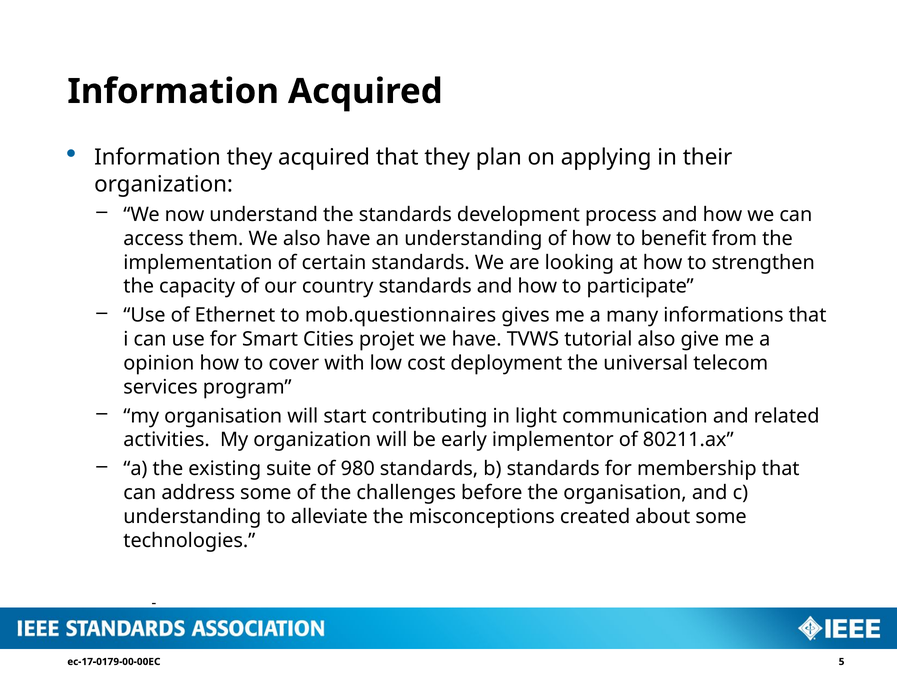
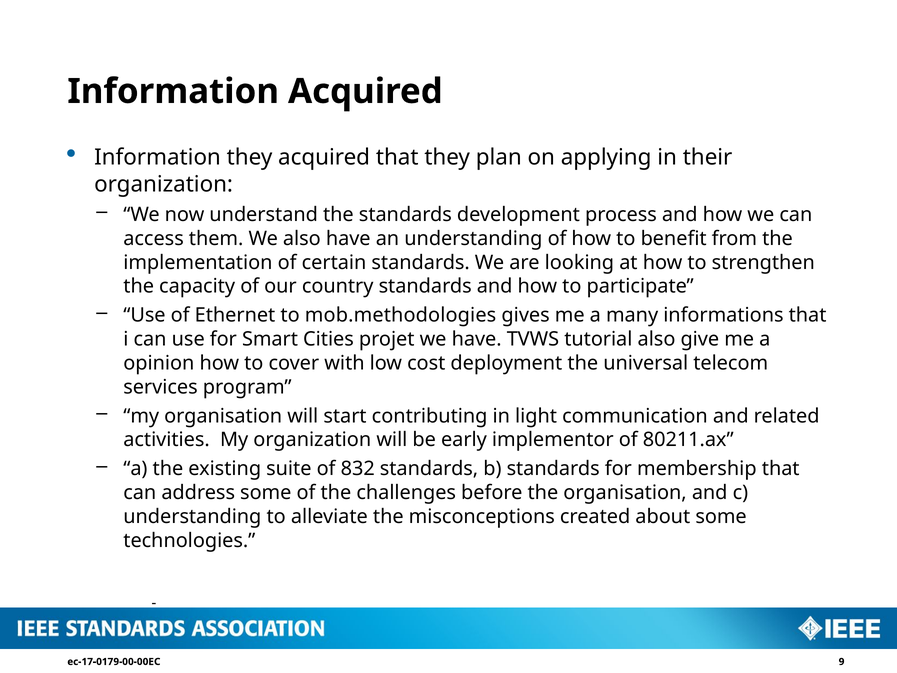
mob.questionnaires: mob.questionnaires -> mob.methodologies (401, 315)
980: 980 -> 832 (358, 469)
5: 5 -> 9 (842, 661)
